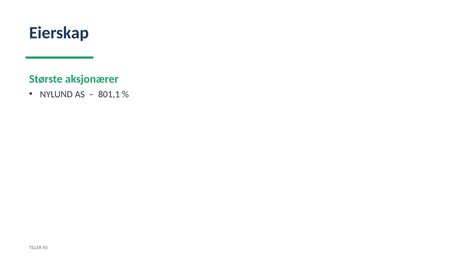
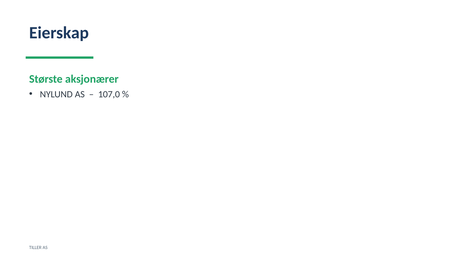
801,1: 801,1 -> 107,0 (109, 94)
